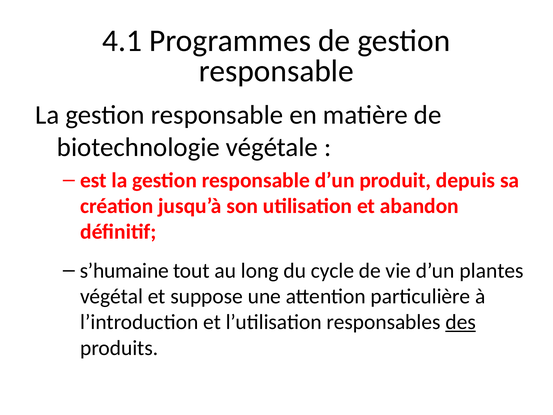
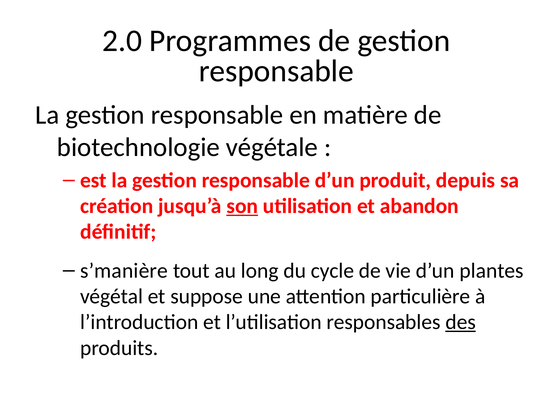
4.1: 4.1 -> 2.0 (122, 41)
son underline: none -> present (242, 206)
s’humaine: s’humaine -> s’manière (124, 270)
